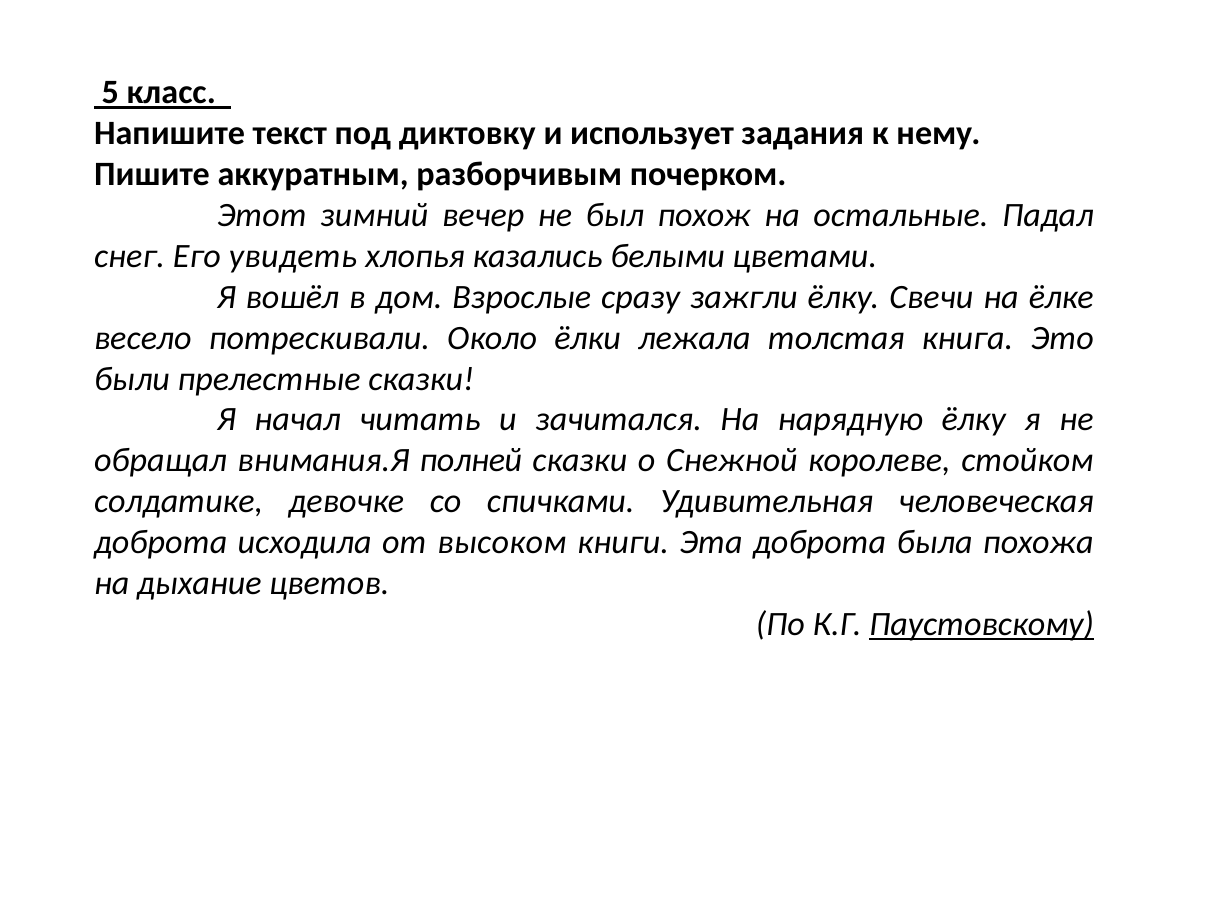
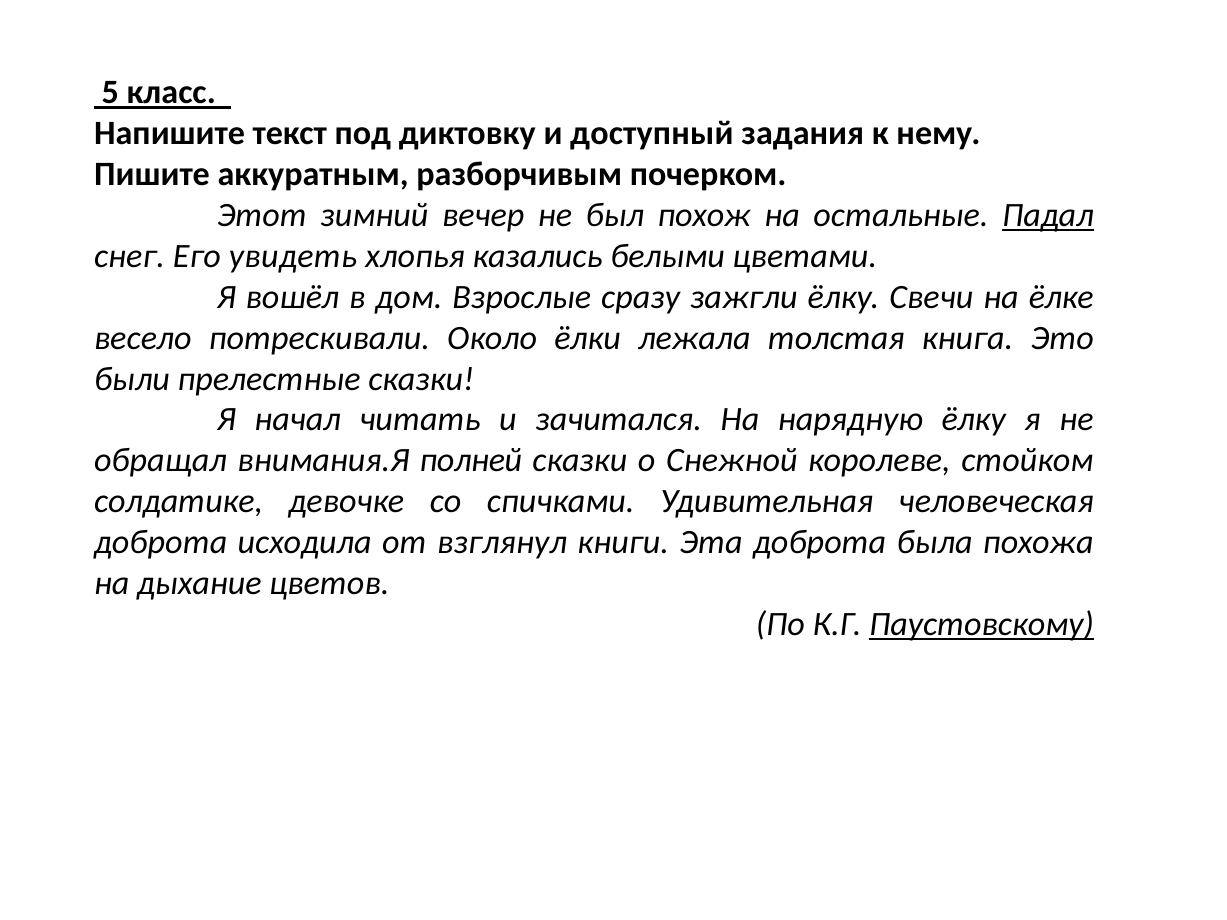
использует: использует -> доступный (652, 133)
Падал underline: none -> present (1048, 215)
высоком: высоком -> взглянул (502, 543)
